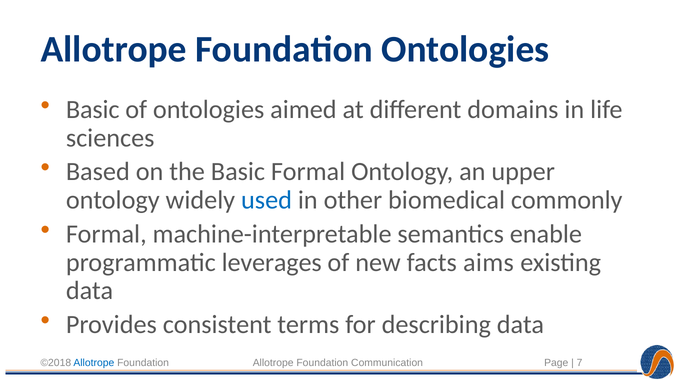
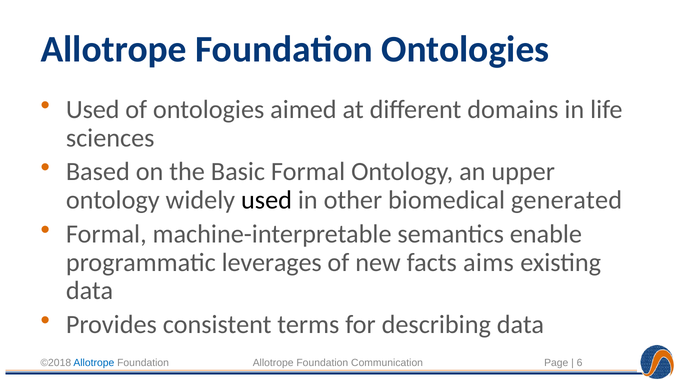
Basic: Basic -> Used (93, 110)
used colour: blue -> black (267, 200)
commonly: commonly -> generated (567, 200)
7: 7 -> 6 (580, 363)
